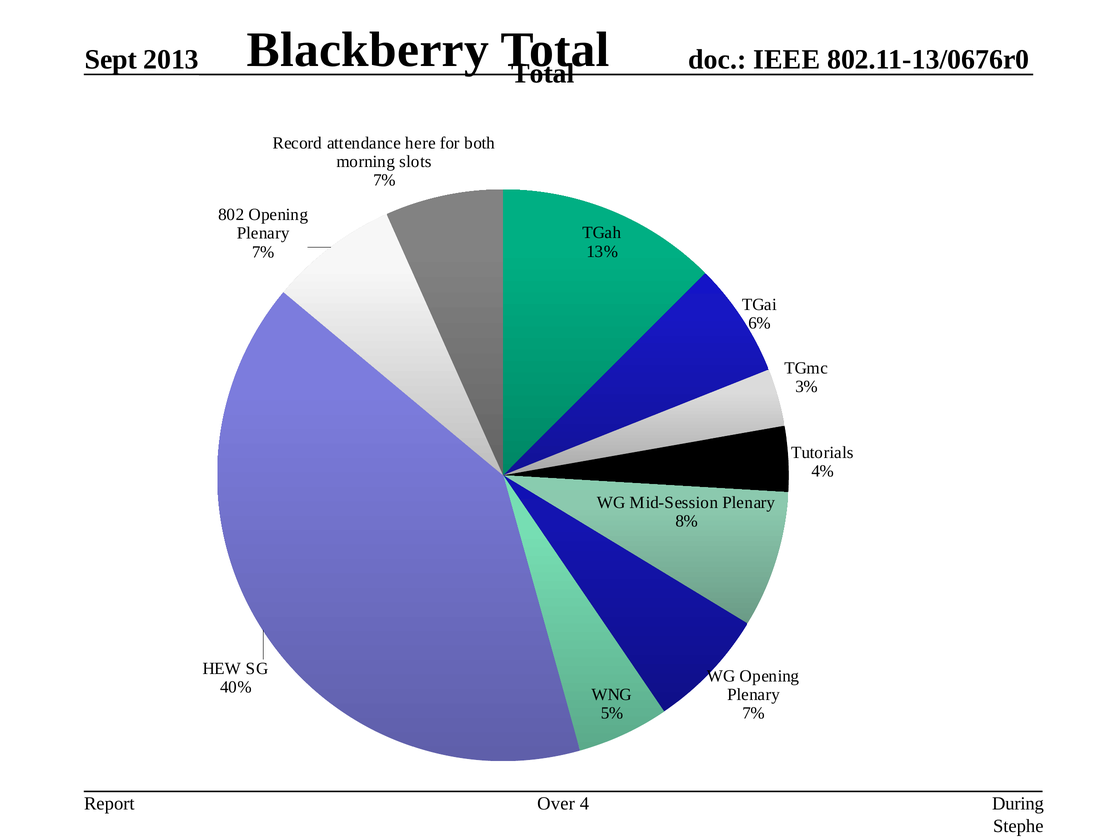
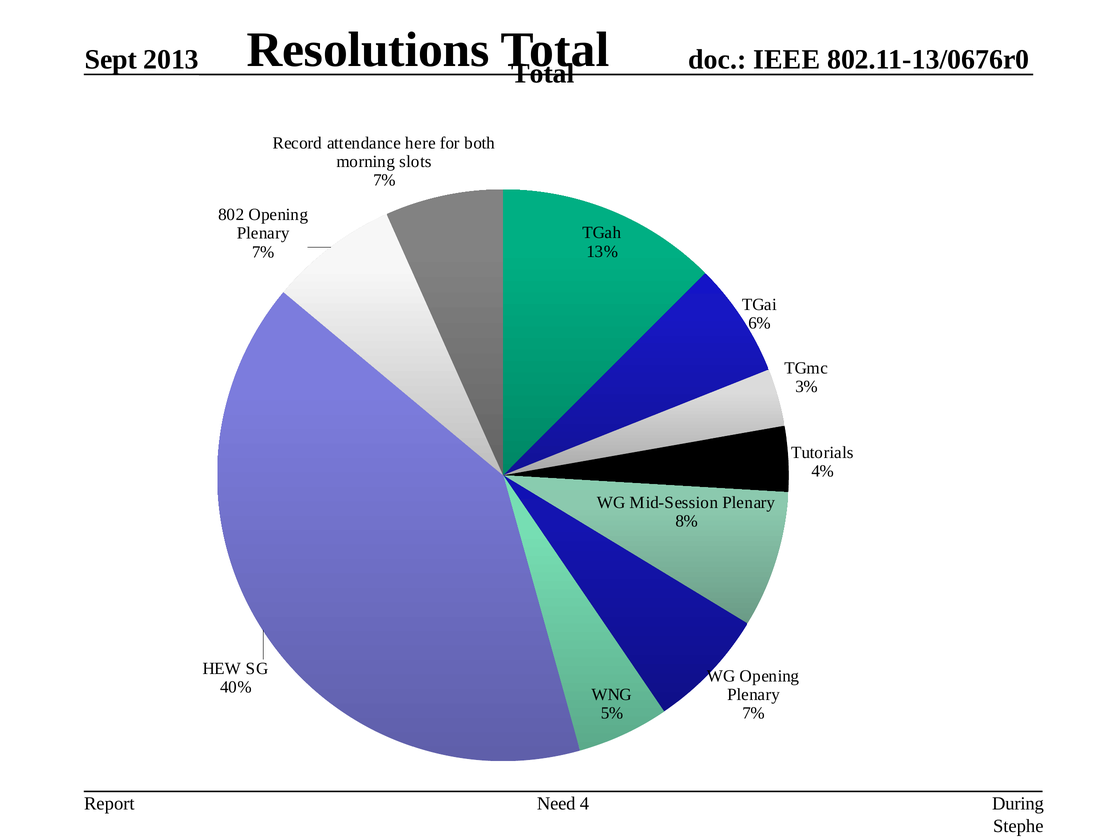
Blackberry: Blackberry -> Resolutions (368, 50)
Over: Over -> Need (556, 803)
